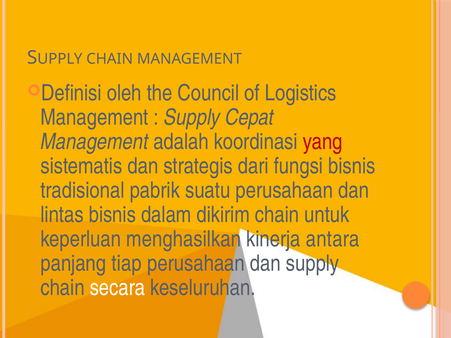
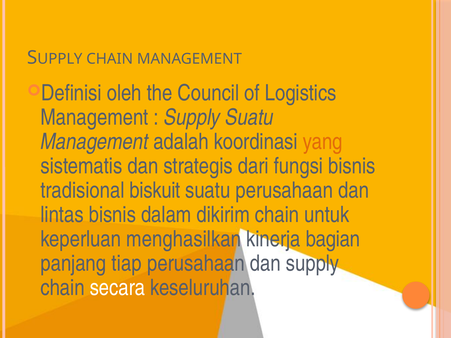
Supply Cepat: Cepat -> Suatu (249, 118)
yang colour: red -> orange (323, 142)
pabrik: pabrik -> biskuit (155, 191)
antara: antara -> bagian (333, 239)
